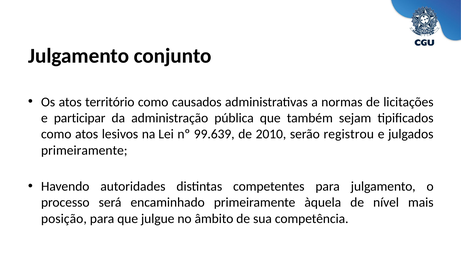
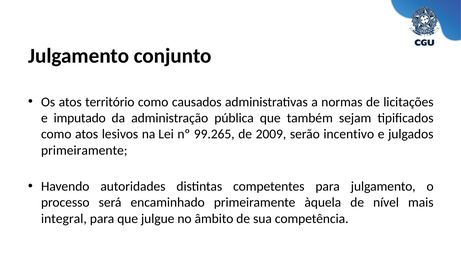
participar: participar -> imputado (80, 118)
99.639: 99.639 -> 99.265 (214, 134)
2010: 2010 -> 2009 (271, 134)
registrou: registrou -> incentivo (349, 134)
posição: posição -> integral (64, 219)
